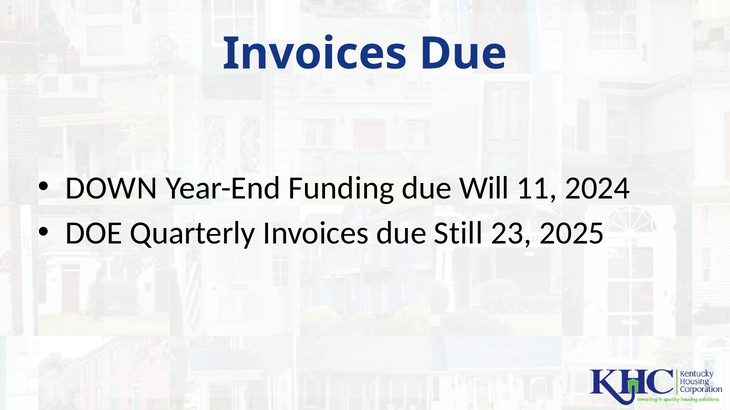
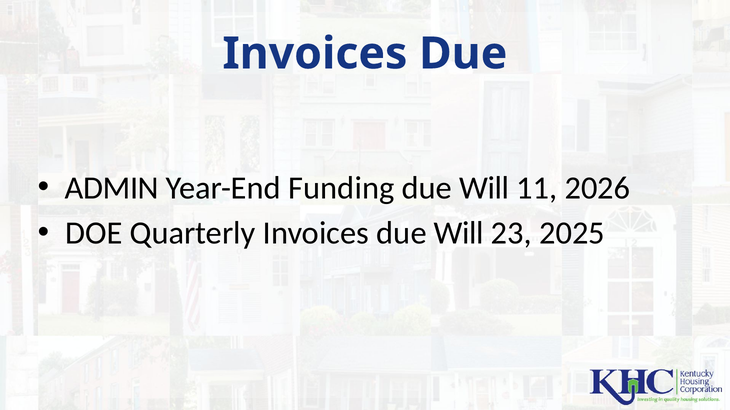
DOWN: DOWN -> ADMIN (112, 188)
2024: 2024 -> 2026 (597, 188)
Invoices due Still: Still -> Will (459, 234)
